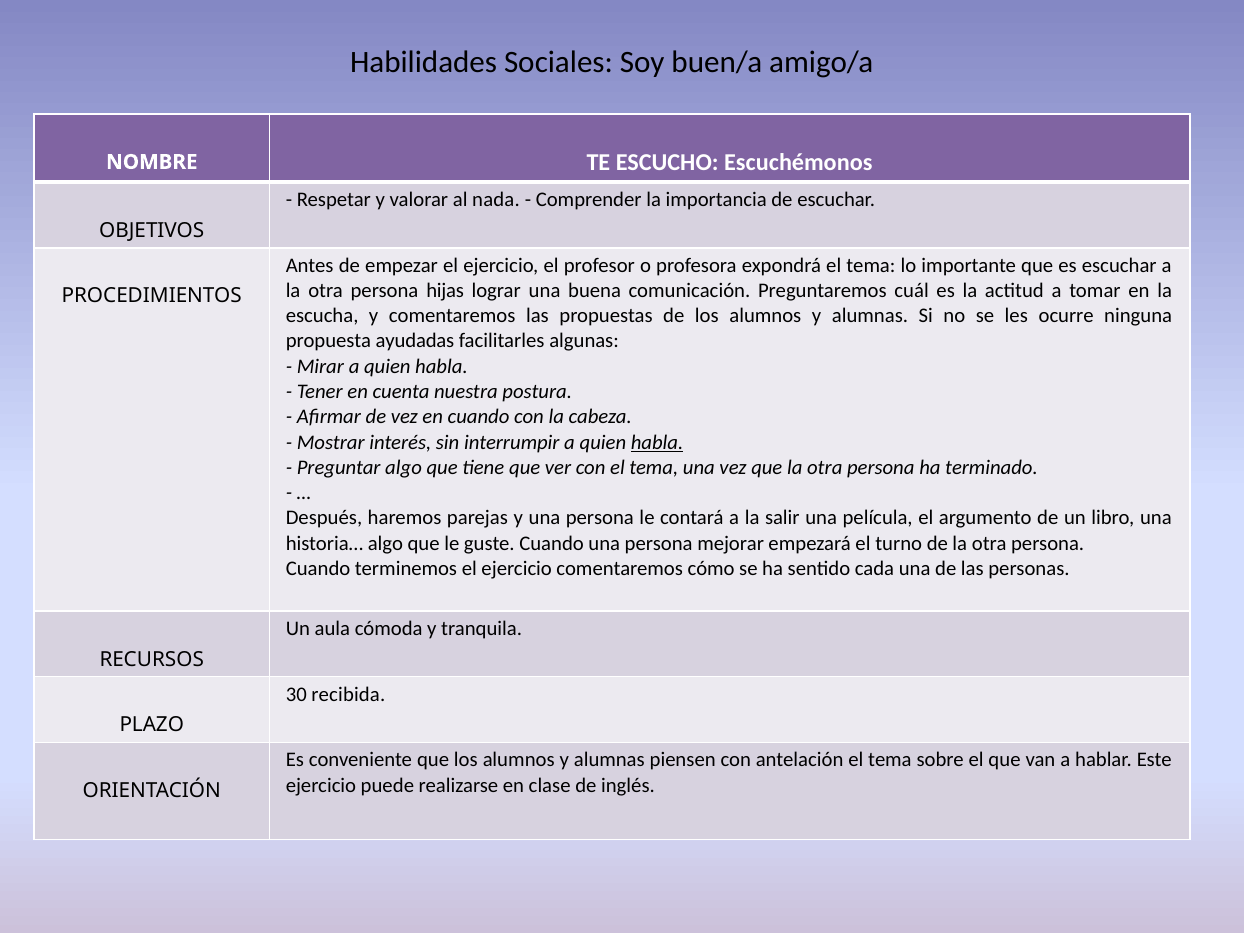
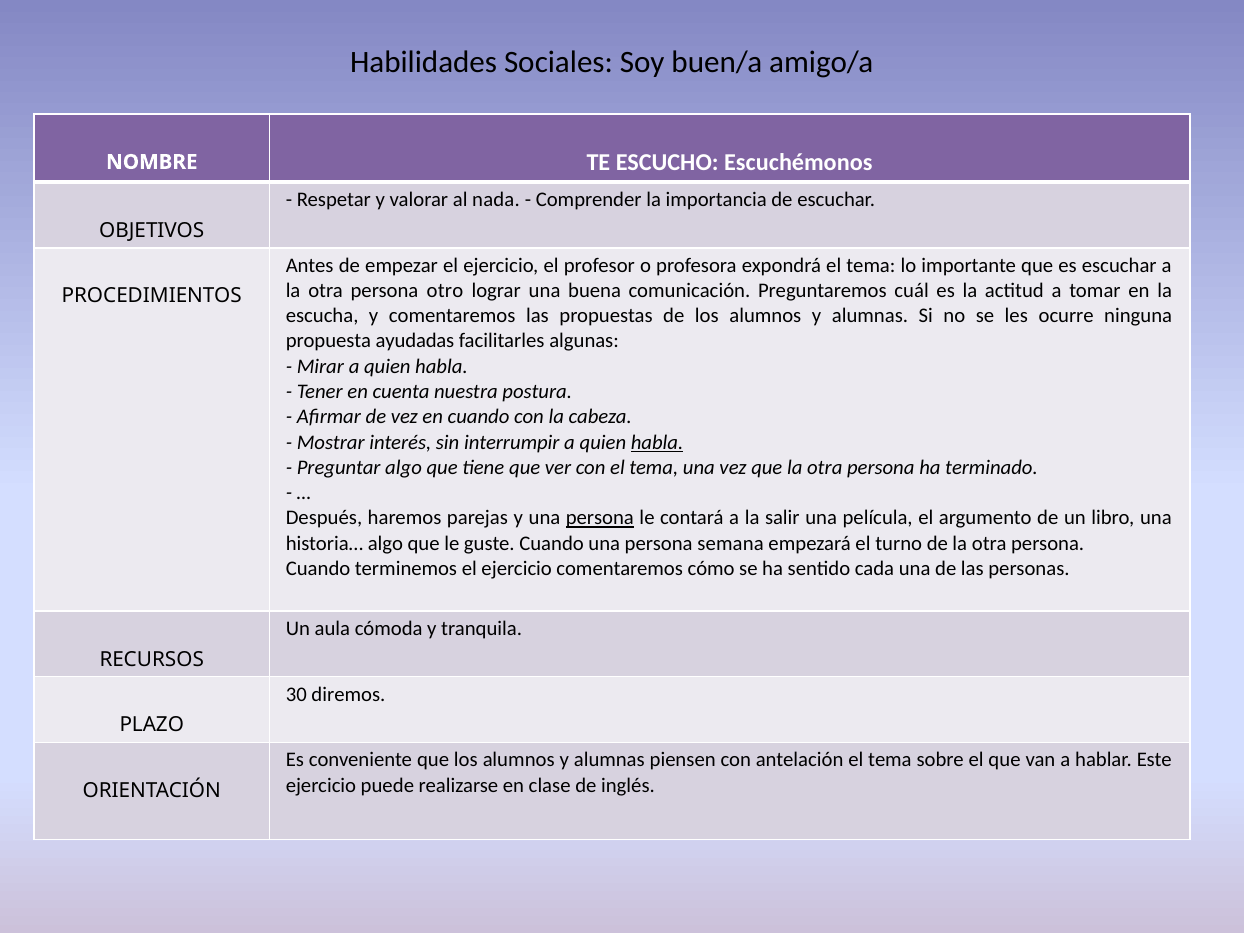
hijas: hijas -> otro (445, 291)
persona underline: none -> present (600, 518)
mejorar: mejorar -> semana (731, 543)
recibida: recibida -> diremos (348, 694)
